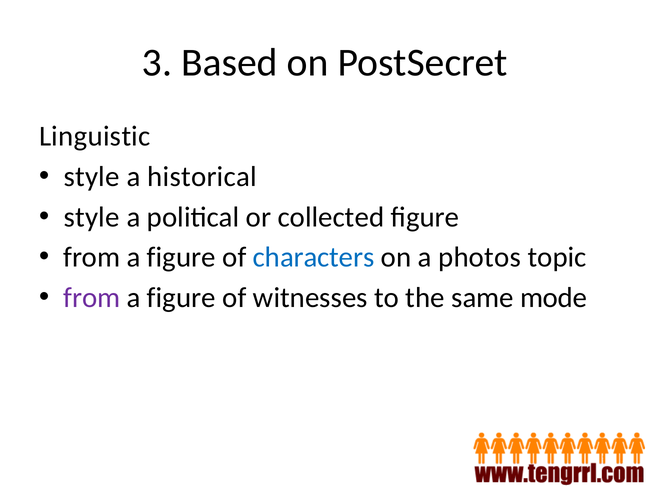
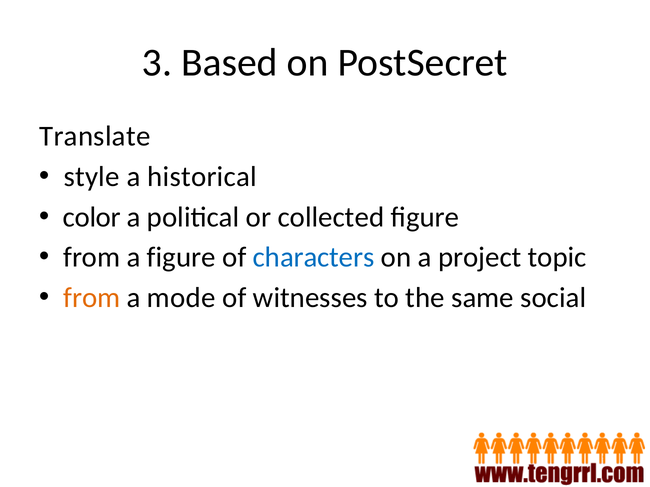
Linguistic: Linguistic -> Translate (95, 136)
style: style -> color (92, 217)
photos: photos -> project (480, 258)
from colour: purple -> orange (92, 298)
figure: figure -> mode (181, 298)
mode: mode -> social (553, 298)
